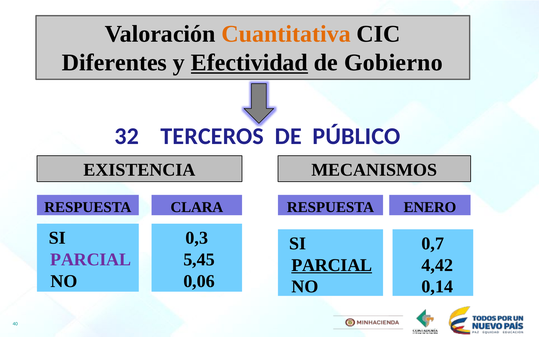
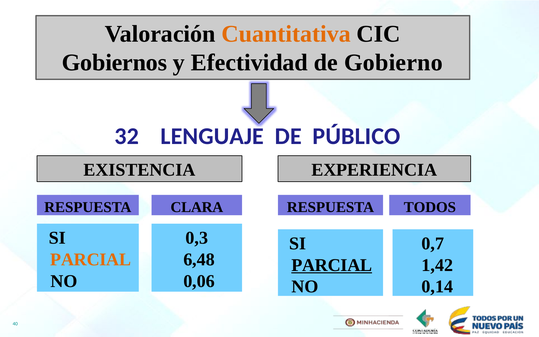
Diferentes: Diferentes -> Gobiernos (114, 63)
Efectividad underline: present -> none (249, 63)
TERCEROS: TERCEROS -> LENGUAJE (212, 136)
MECANISMOS: MECANISMOS -> EXPERIENCIA (374, 170)
ENERO: ENERO -> TODOS (430, 207)
PARCIAL colour: purple -> orange (91, 259)
5,45: 5,45 -> 6,48 (199, 259)
4,42: 4,42 -> 1,42 (437, 265)
